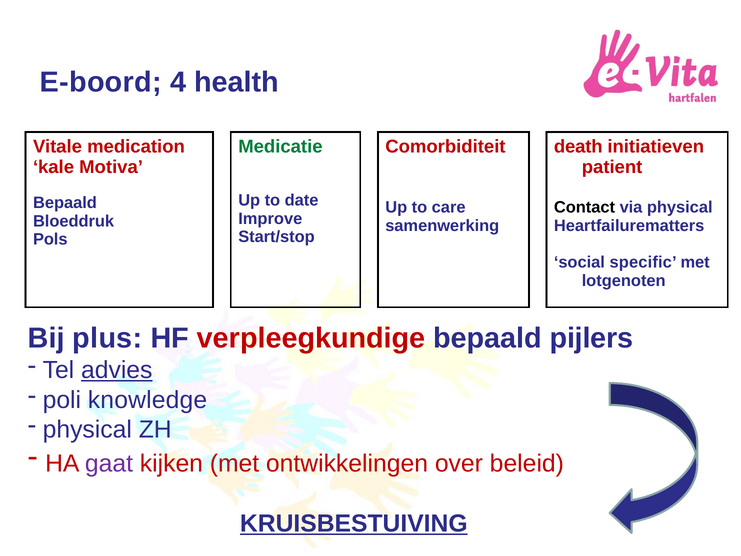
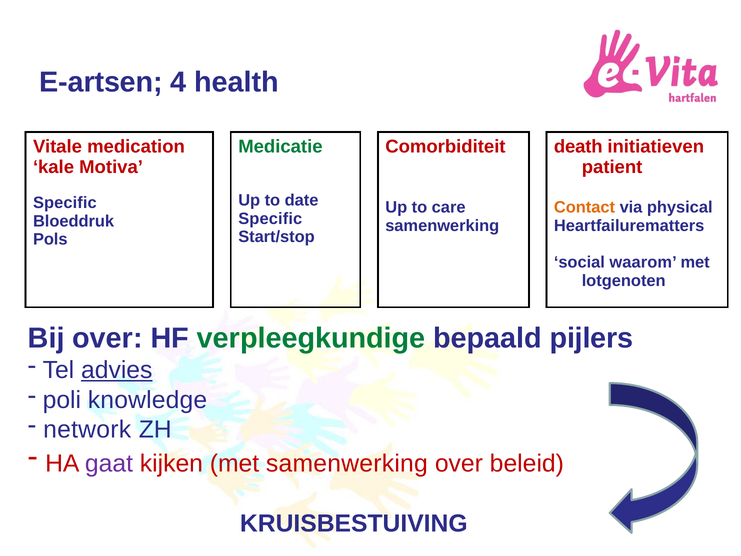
E-boord: E-boord -> E-artsen (101, 82)
Bepaald: Bepaald -> Specific (65, 203)
Contact colour: black -> orange (585, 207)
Improve: Improve -> Specific (270, 219)
specific: specific -> waarom (643, 262)
Bij plus: plus -> over (108, 338)
verpleegkundige colour: red -> green (311, 338)
physical: physical -> network (87, 429)
met ontwikkelingen: ontwikkelingen -> samenwerking (347, 463)
KRUISBESTUIVING underline: present -> none (354, 523)
